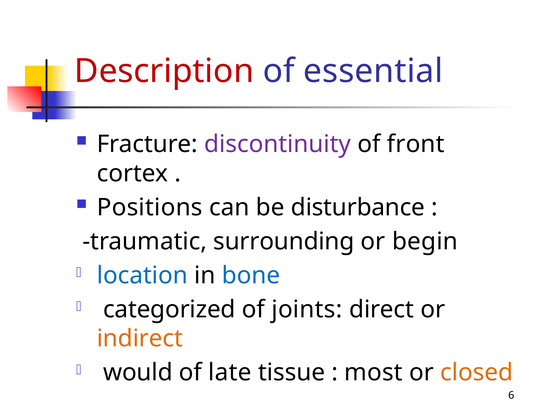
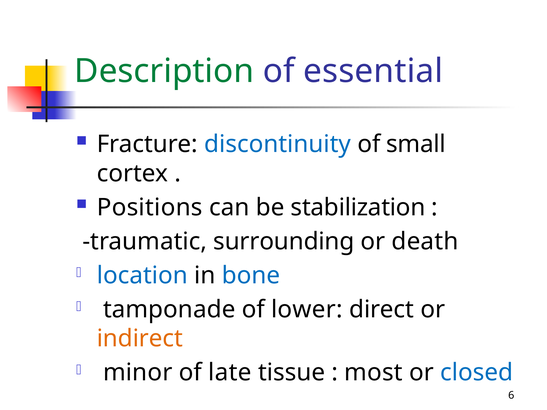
Description colour: red -> green (164, 71)
discontinuity colour: purple -> blue (278, 144)
front: front -> small (416, 144)
disturbance: disturbance -> stabilization (358, 208)
begin: begin -> death (425, 242)
categorized: categorized -> tamponade (169, 310)
joints: joints -> lower (307, 310)
would: would -> minor (138, 373)
closed colour: orange -> blue (477, 373)
